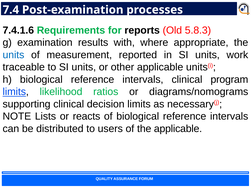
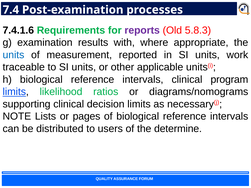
reports colour: black -> purple (142, 30)
reacts: reacts -> pages (87, 117)
the applicable: applicable -> determine (178, 129)
